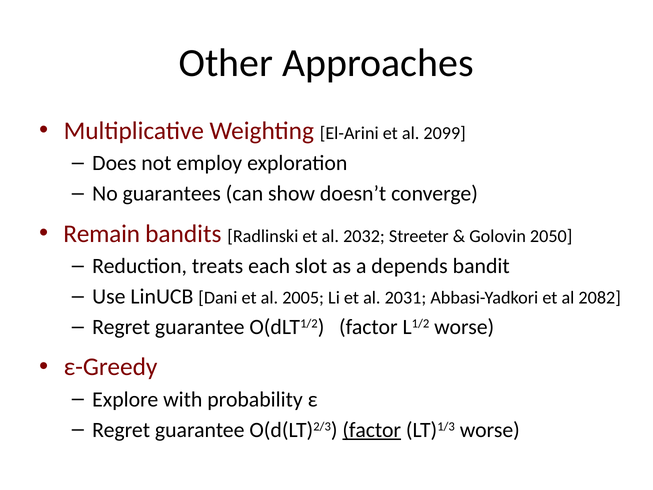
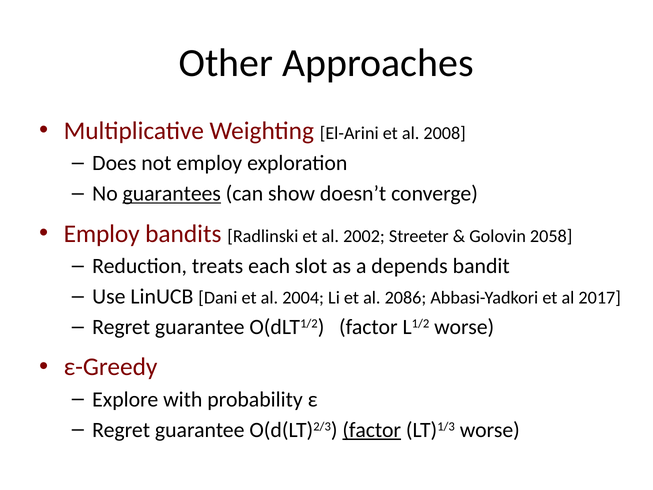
2099: 2099 -> 2008 (445, 133)
guarantees underline: none -> present (172, 194)
Remain: Remain -> Employ (102, 234)
2032: 2032 -> 2002 (364, 236)
2050: 2050 -> 2058 (551, 236)
2005: 2005 -> 2004 (303, 298)
2031: 2031 -> 2086 (405, 298)
2082: 2082 -> 2017 (600, 298)
